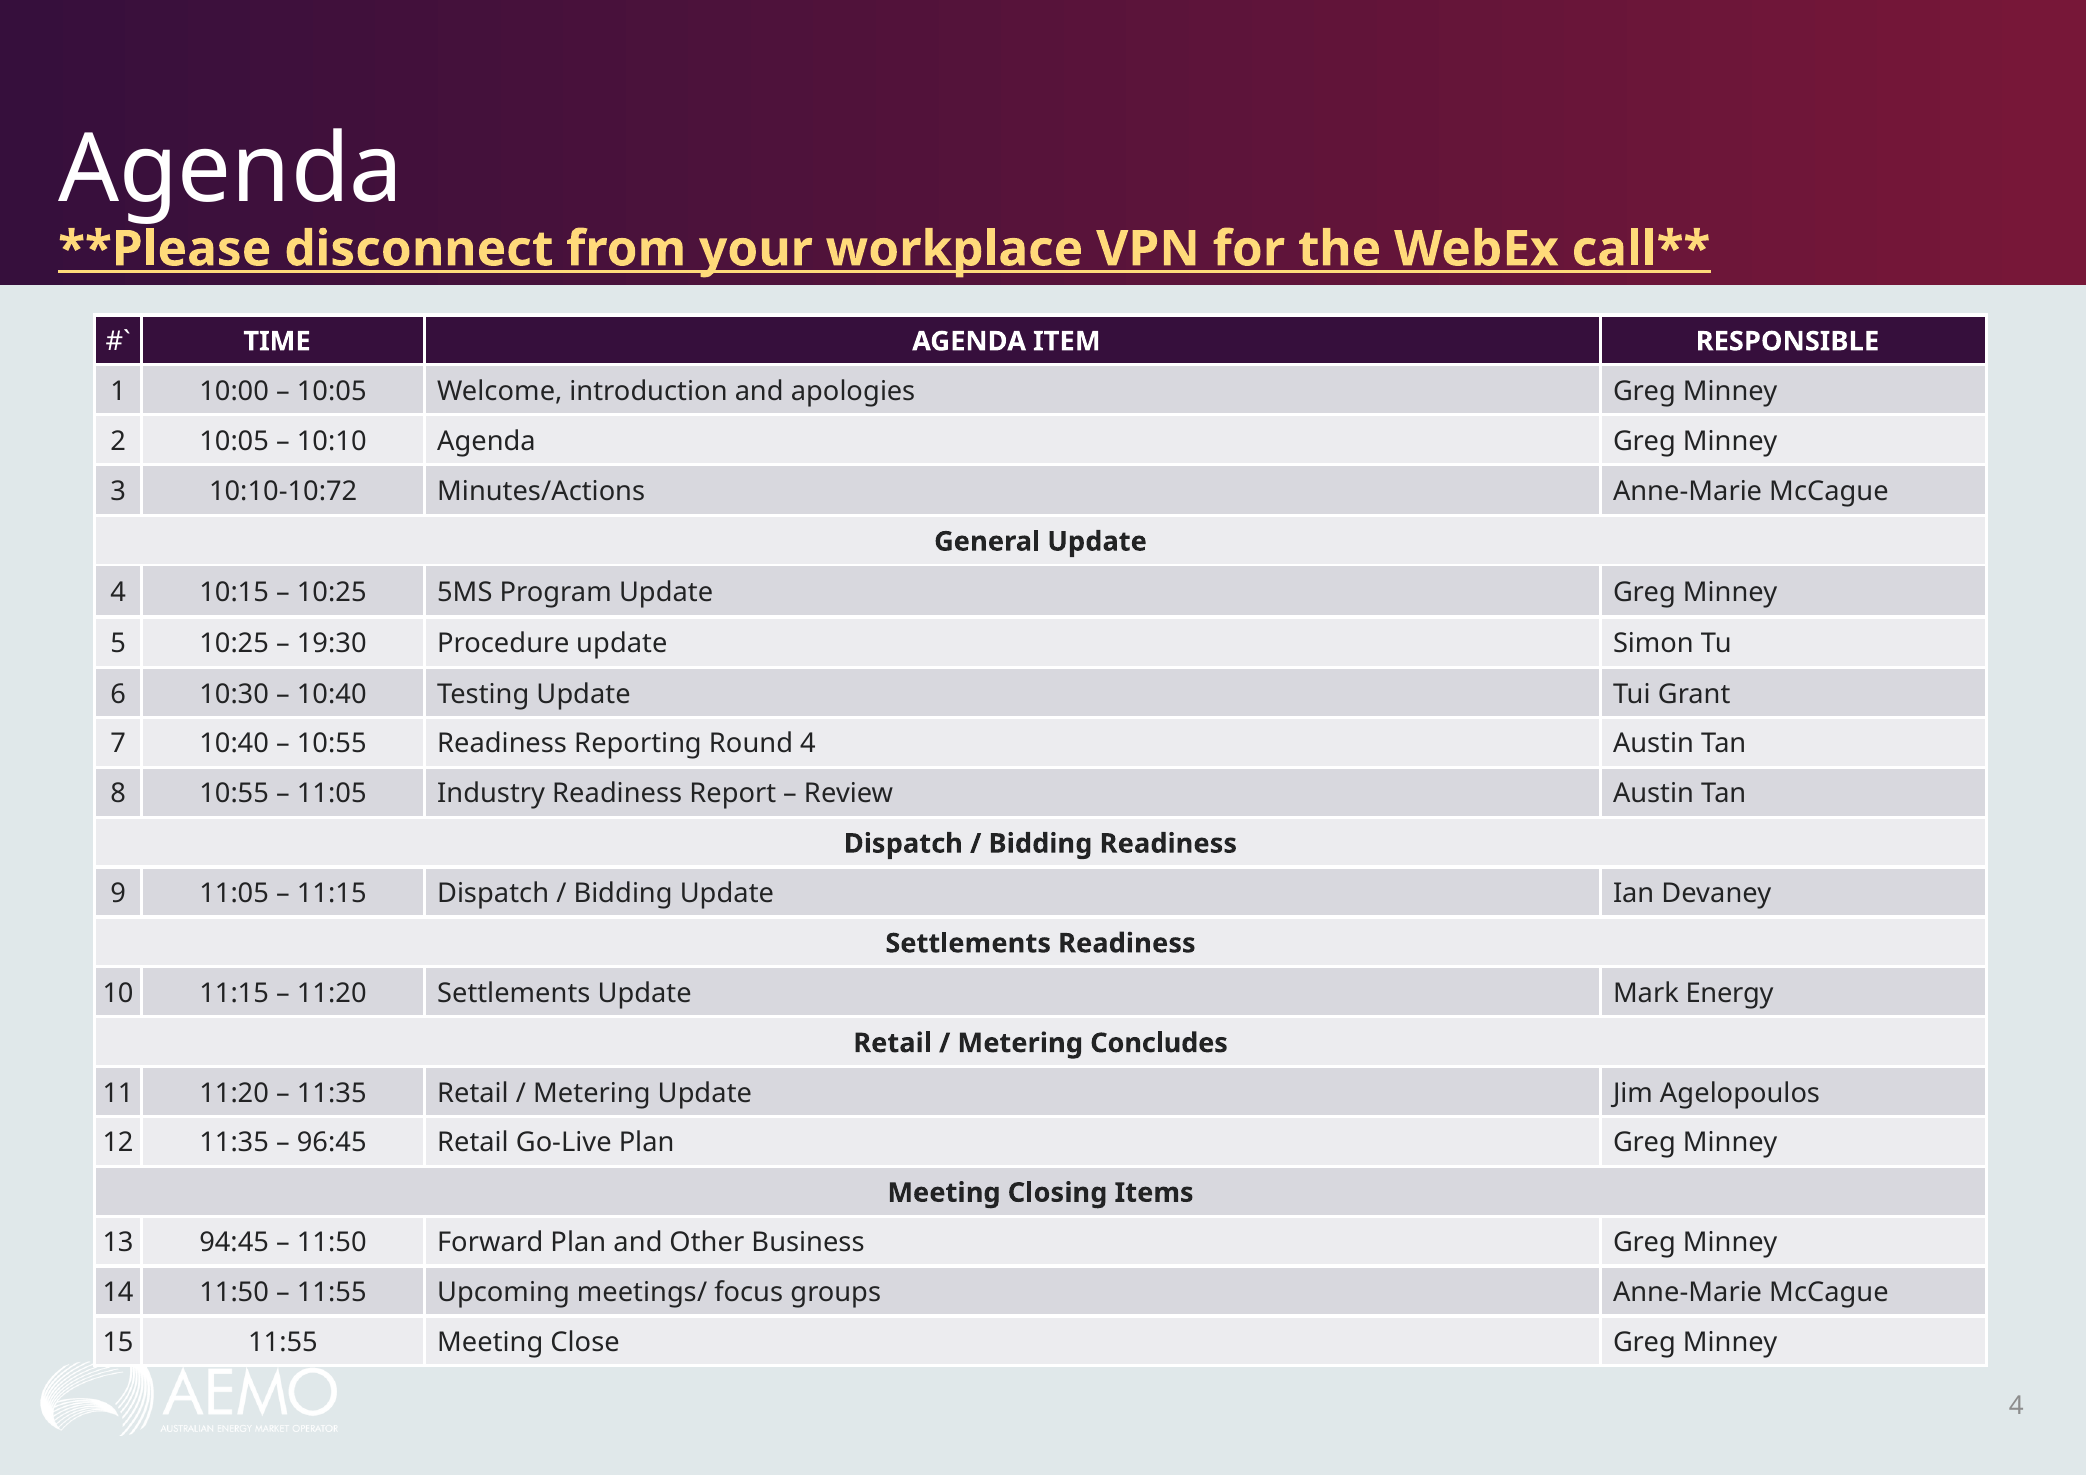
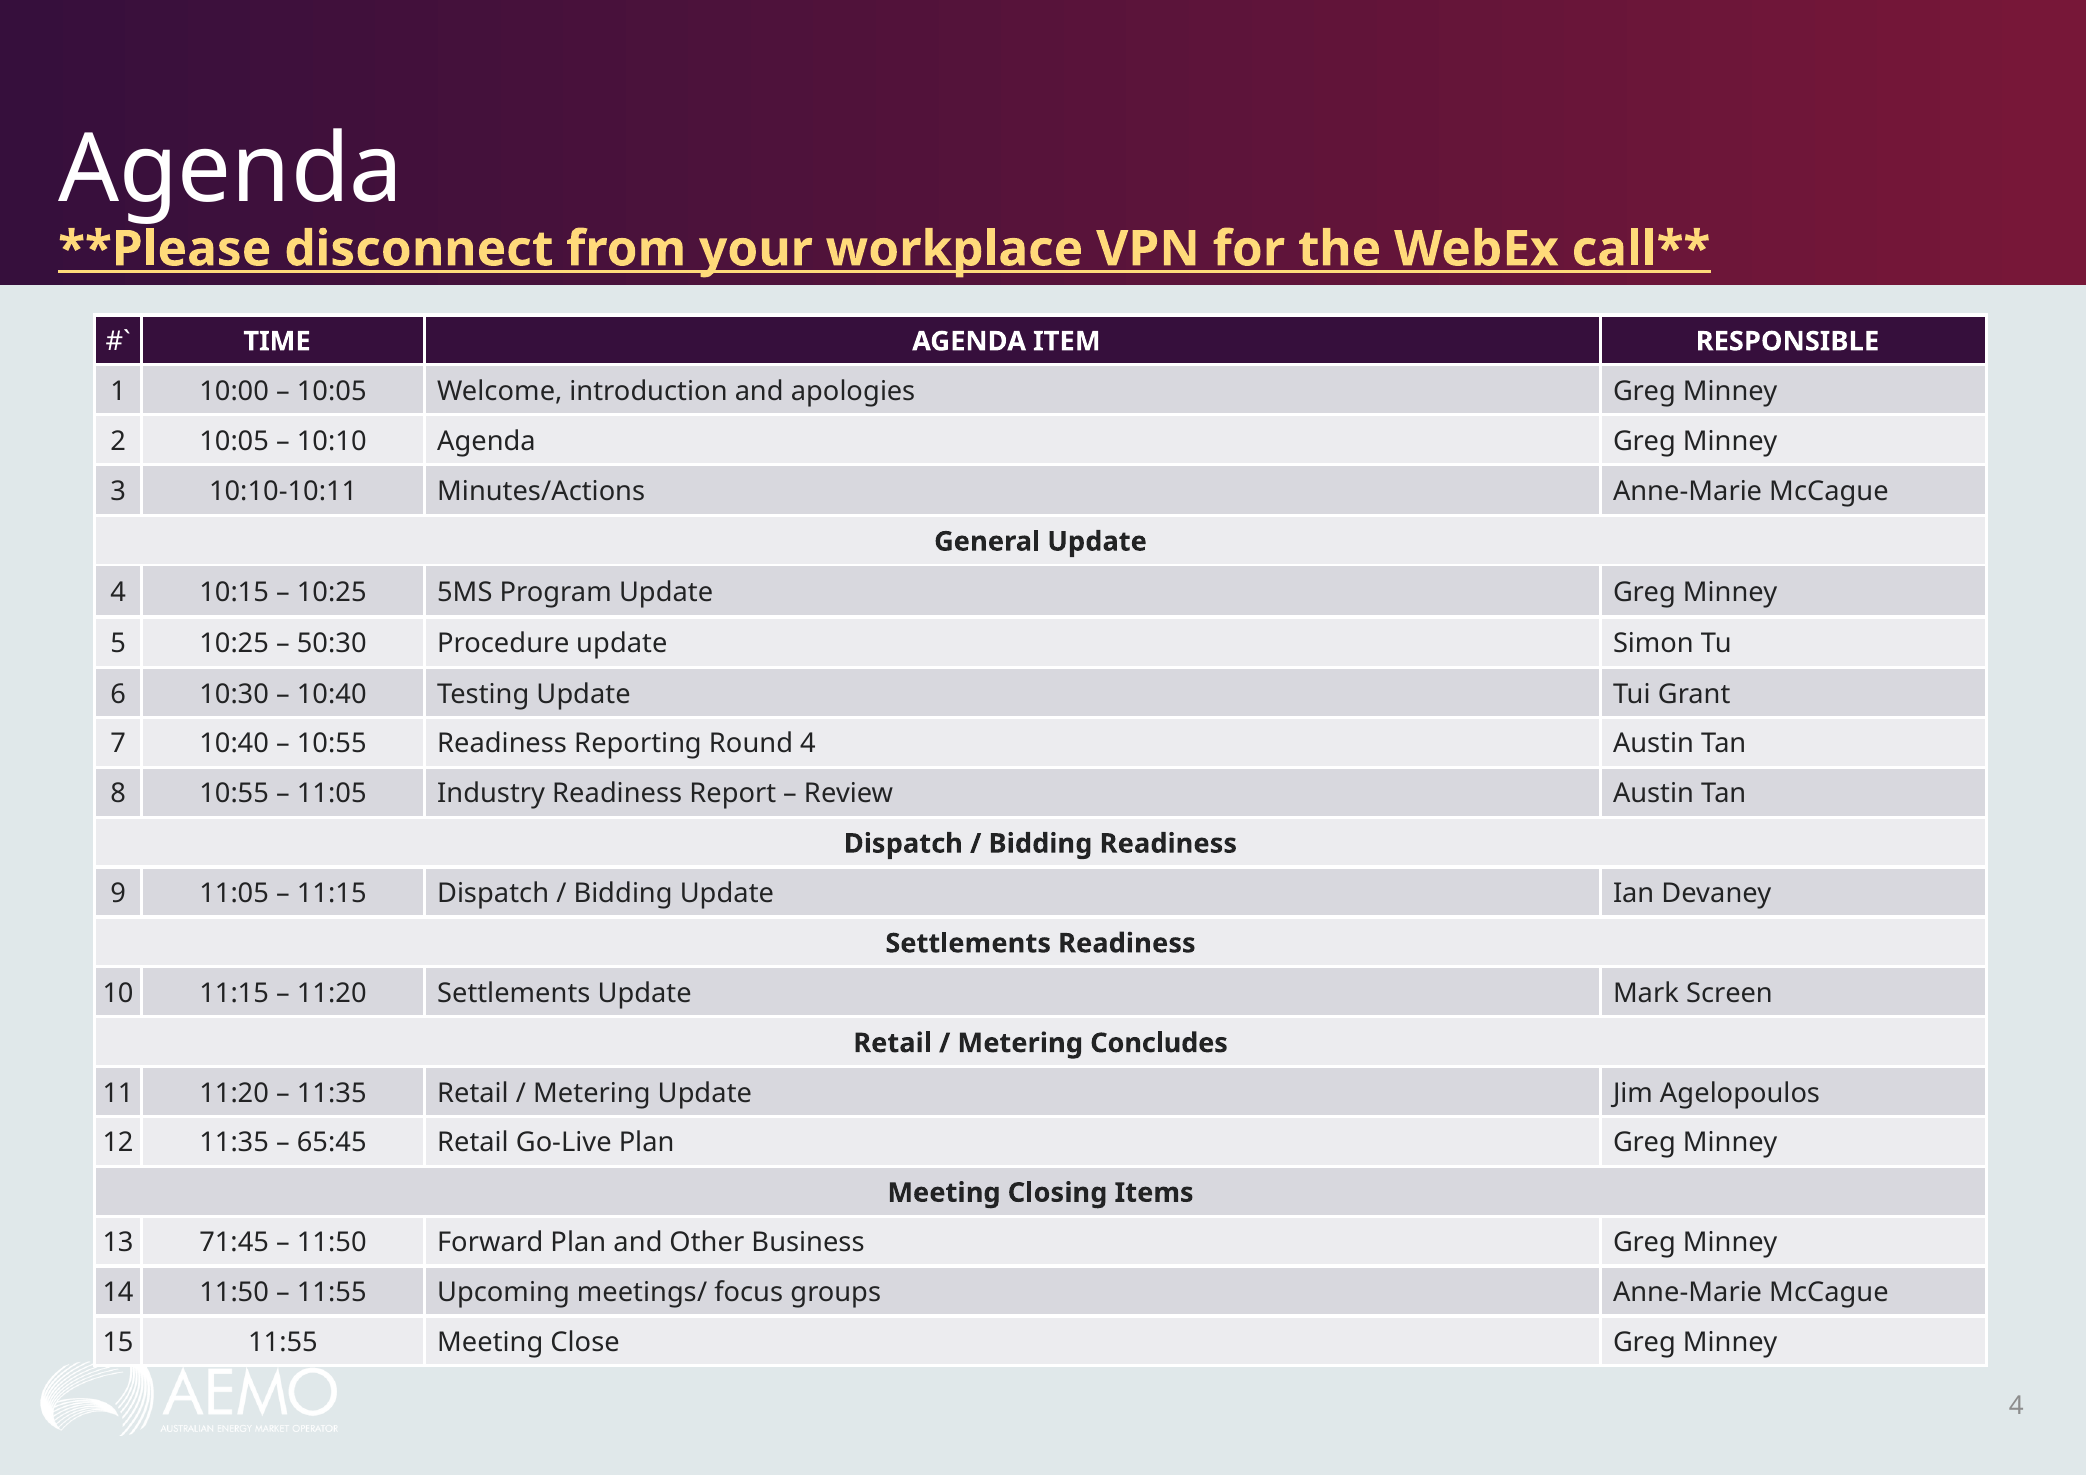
10:10-10:72: 10:10-10:72 -> 10:10-10:11 (283, 491)
19:30: 19:30 -> 50:30 (332, 644)
Energy: Energy -> Screen (1729, 993)
96:45: 96:45 -> 65:45 (332, 1143)
94:45: 94:45 -> 71:45 (234, 1243)
